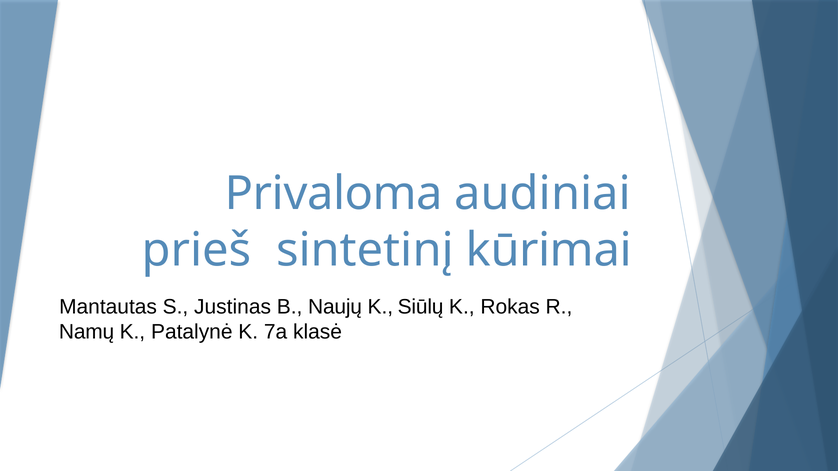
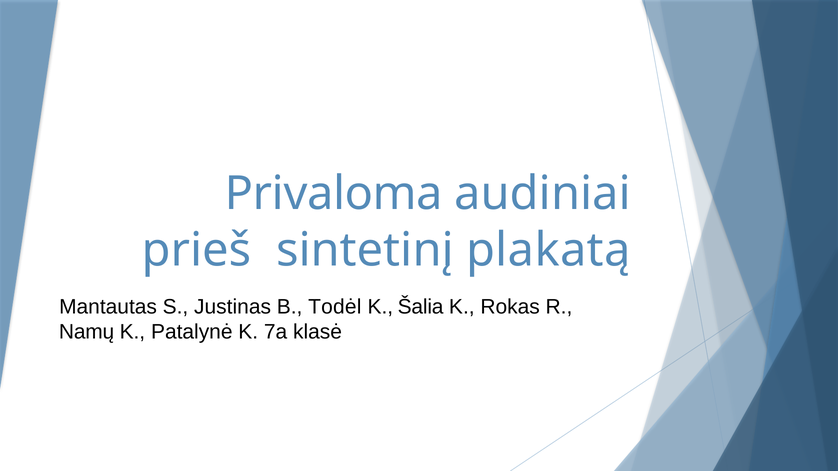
kūrimai: kūrimai -> plakatą (548, 250)
Naujų: Naujų -> Todėl (335, 307)
Siūlų: Siūlų -> Šalia (421, 307)
